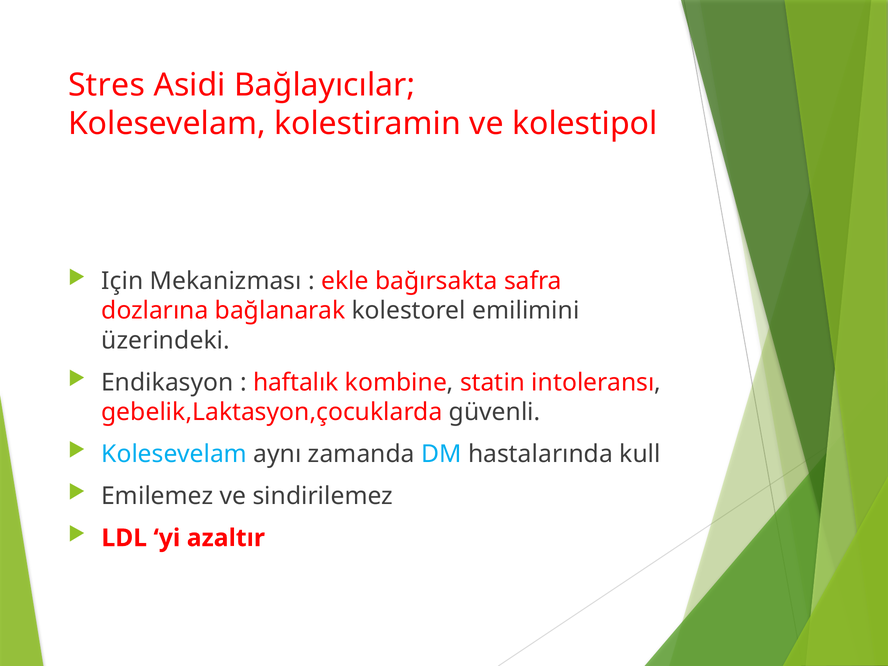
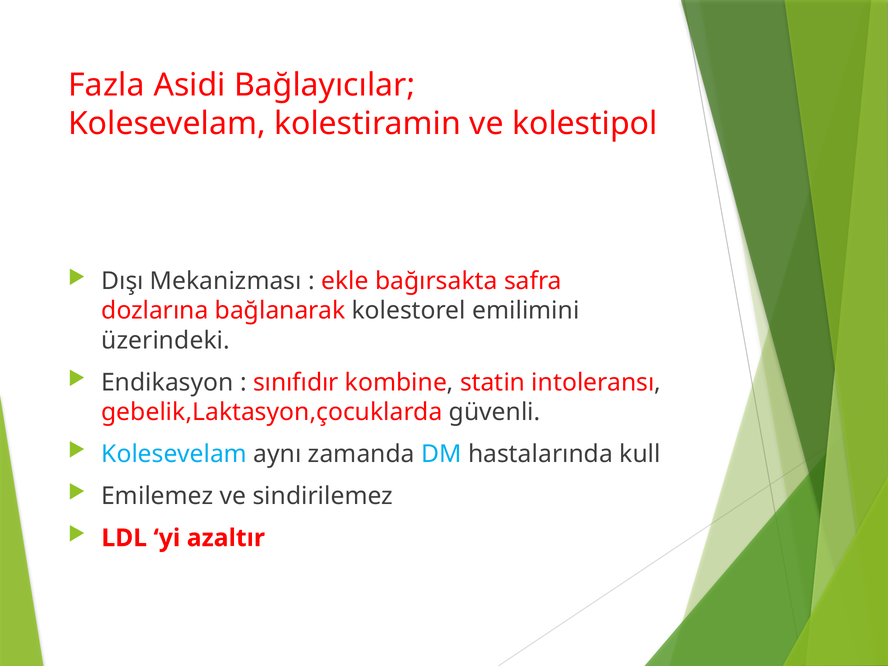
Stres: Stres -> Fazla (107, 85)
Için: Için -> Dışı (123, 281)
haftalık: haftalık -> sınıfıdır (296, 382)
